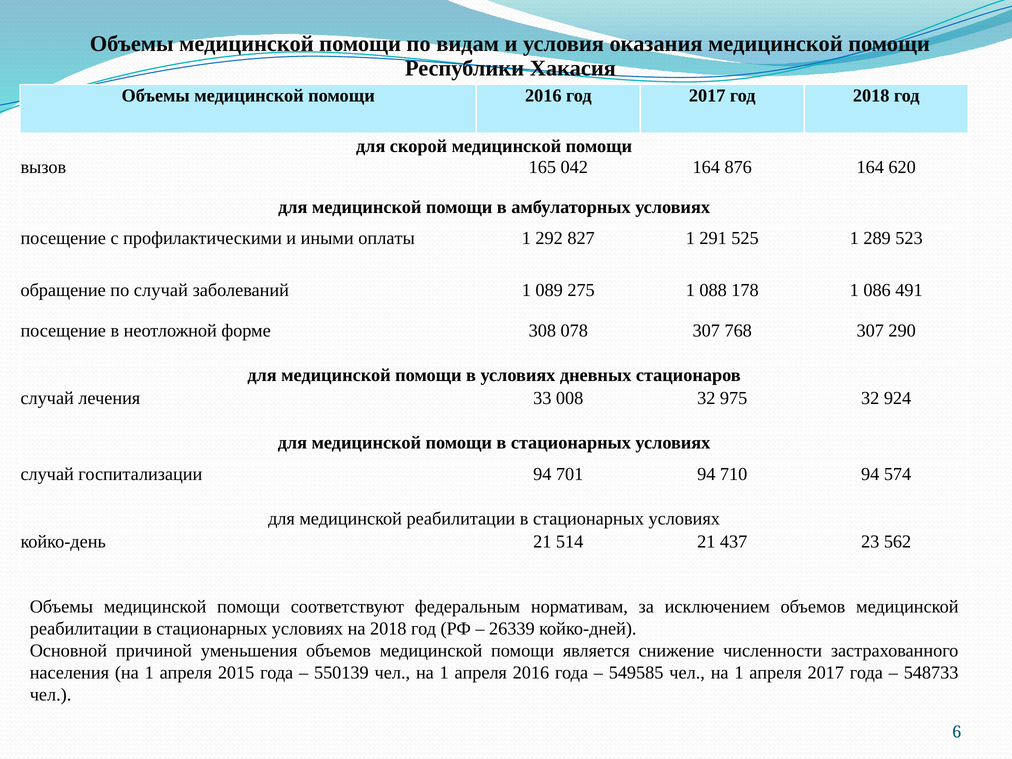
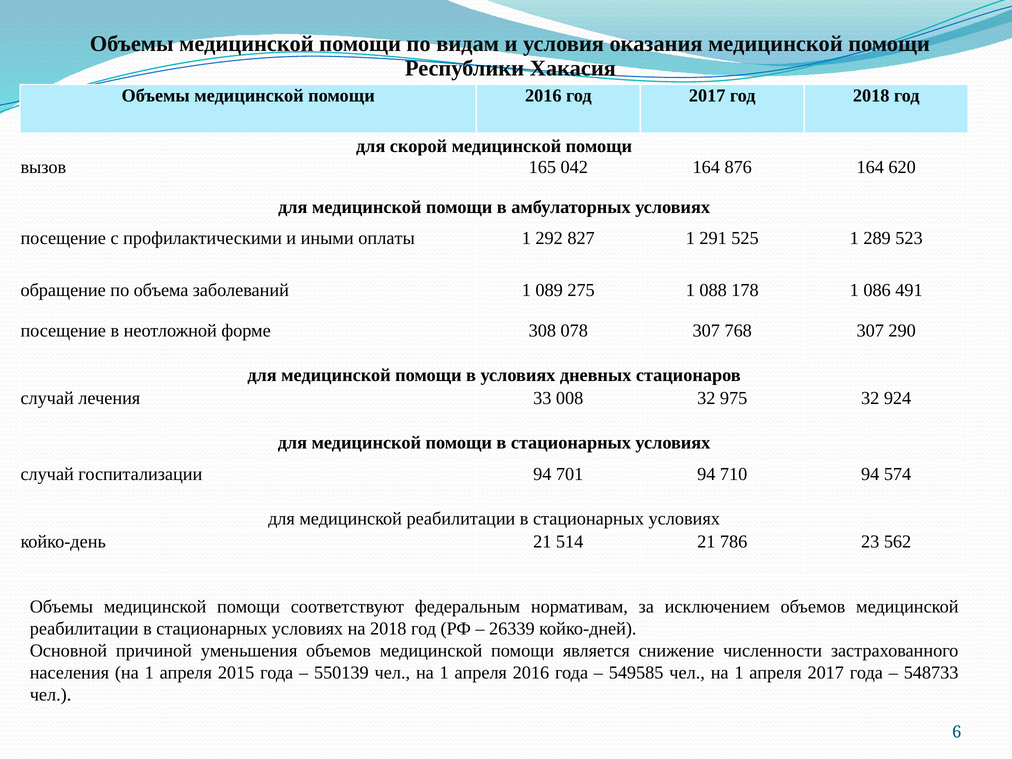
по случай: случай -> объема (161, 290)
437: 437 -> 786 (734, 542)
